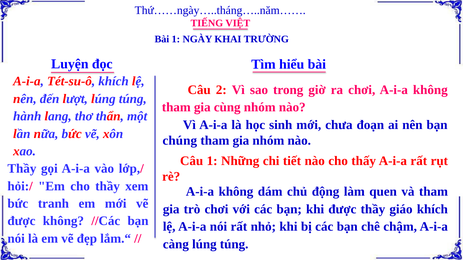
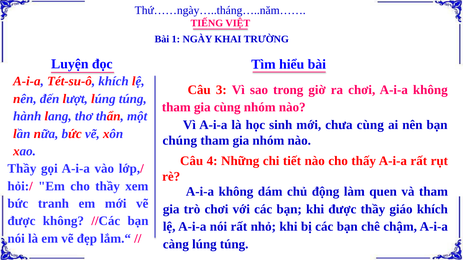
2: 2 -> 3 (221, 90)
chưa đoạn: đoạn -> cùng (370, 125)
Câu 1: 1 -> 4 (212, 161)
